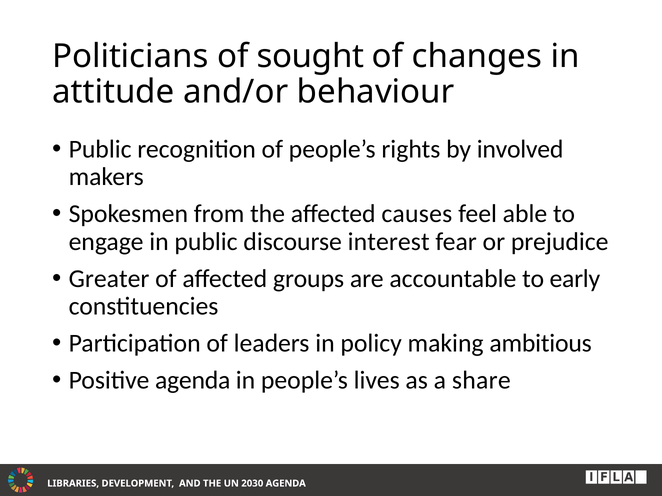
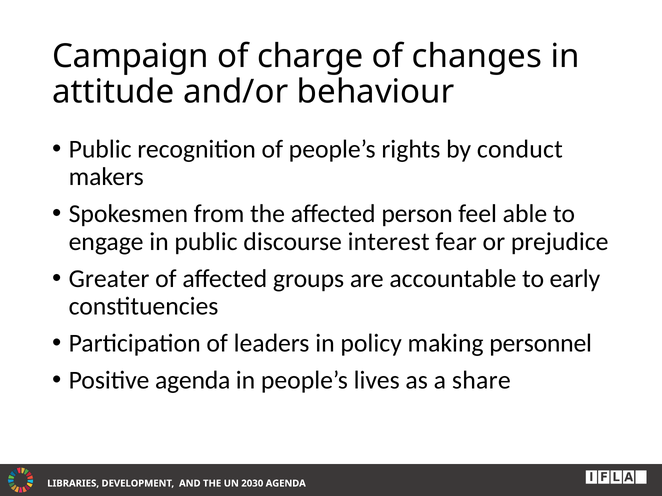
Politicians: Politicians -> Campaign (130, 56)
sought: sought -> charge (310, 56)
involved: involved -> conduct (520, 149)
causes: causes -> person (417, 214)
ambitious: ambitious -> personnel (541, 344)
